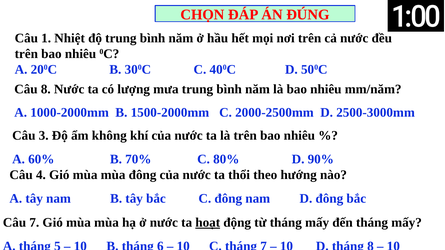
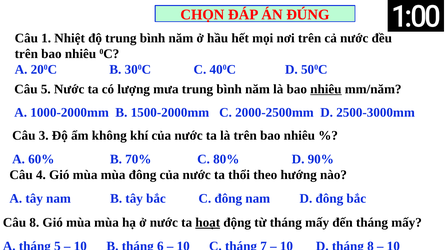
Câu 8: 8 -> 5 (46, 89)
nhiêu underline: none -> present (326, 89)
Câu 7: 7 -> 8 (34, 223)
